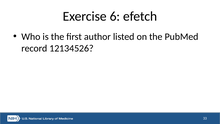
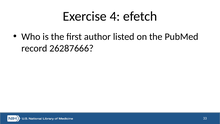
6: 6 -> 4 (115, 16)
12134526: 12134526 -> 26287666 (72, 48)
